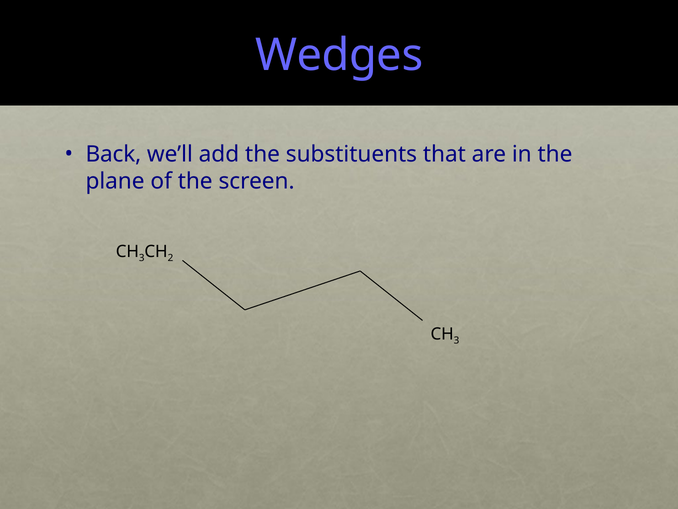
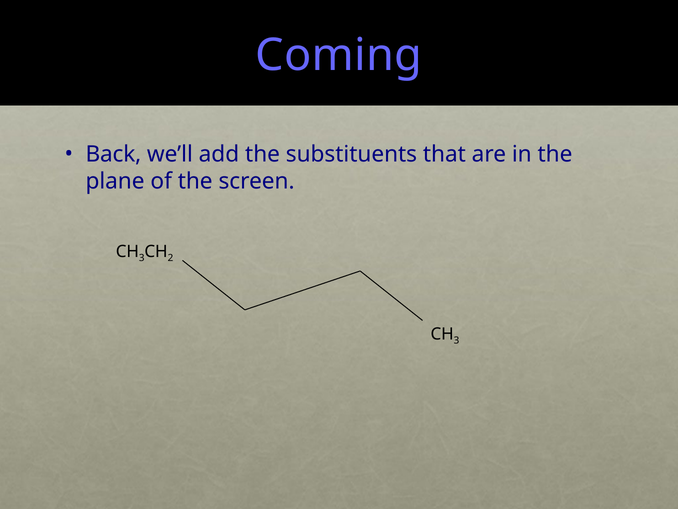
Wedges: Wedges -> Coming (339, 55)
